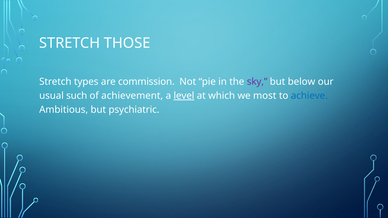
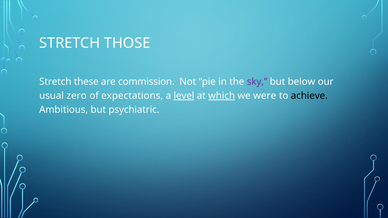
types: types -> these (86, 82)
such: such -> zero (77, 96)
achievement: achievement -> expectations (132, 96)
which underline: none -> present (222, 96)
most: most -> were (265, 96)
achieve colour: blue -> black (309, 96)
